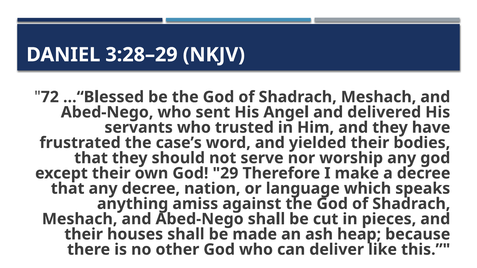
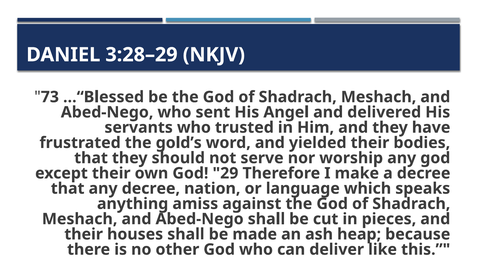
72: 72 -> 73 (50, 97)
case’s: case’s -> gold’s (179, 143)
